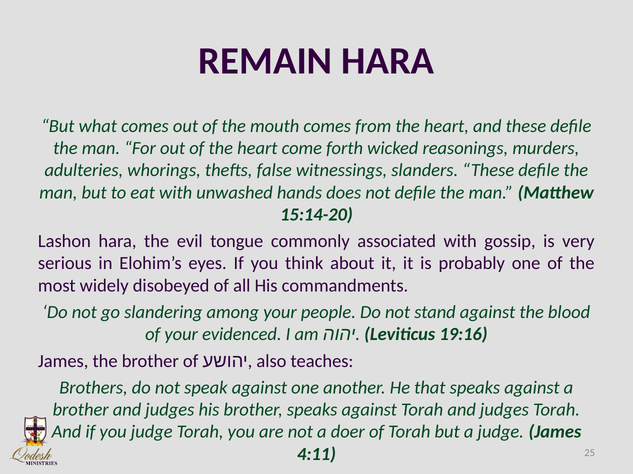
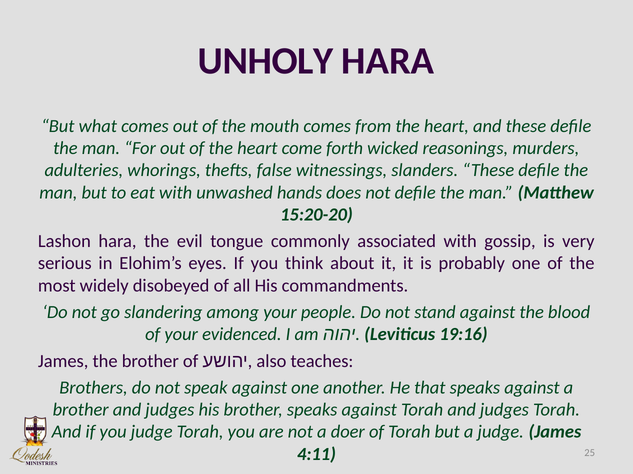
REMAIN: REMAIN -> UNHOLY (266, 61)
15:14-20: 15:14-20 -> 15:20-20 (316, 215)
